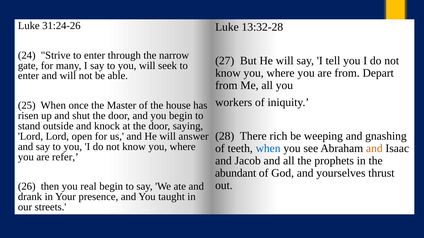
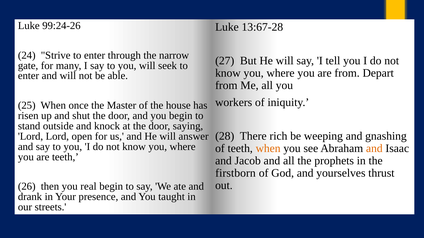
31:24-26: 31:24-26 -> 99:24-26 (61, 26)
13:32-28: 13:32-28 -> 13:67-28 (262, 27)
when colour: blue -> orange (268, 149)
are refer: refer -> teeth (65, 157)
abundant: abundant -> firstborn (236, 174)
